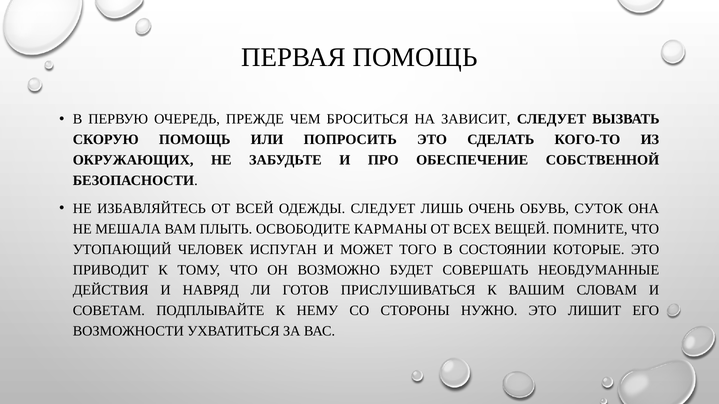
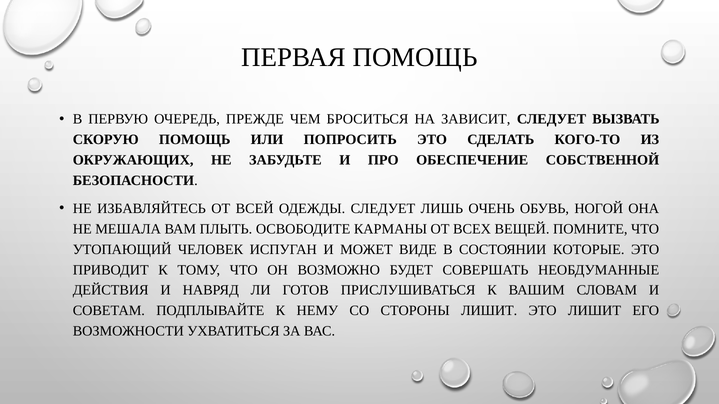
СУТОК: СУТОК -> НОГОЙ (599, 209)
ТОГО: ТОГО -> ВИДЕ (418, 250)
СТОРОНЫ НУЖНО: НУЖНО -> ЛИШИТ (489, 311)
